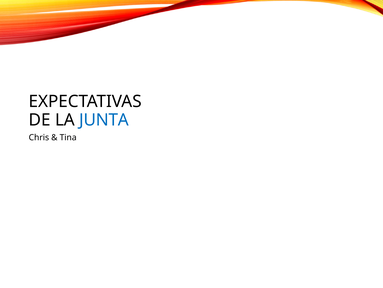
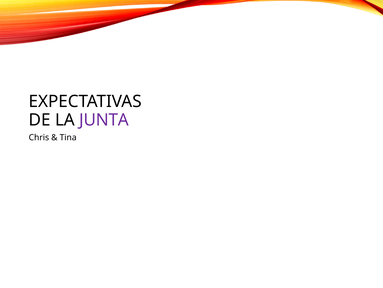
JUNTA colour: blue -> purple (104, 120)
